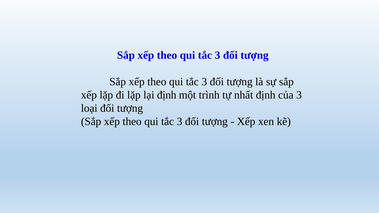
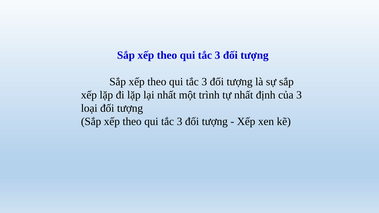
lại định: định -> nhất (167, 95)
